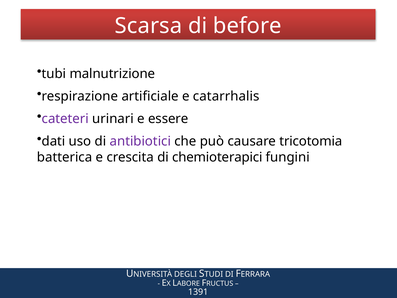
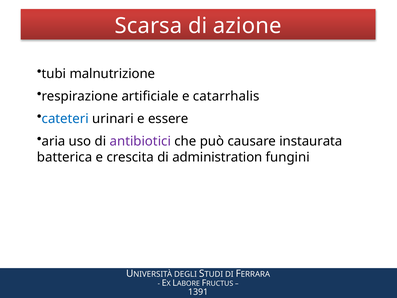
before: before -> azione (247, 26)
cateteri colour: purple -> blue (65, 119)
dati: dati -> aria (54, 141)
tricotomia: tricotomia -> instaurata (311, 141)
chemioterapici: chemioterapici -> administration (217, 157)
